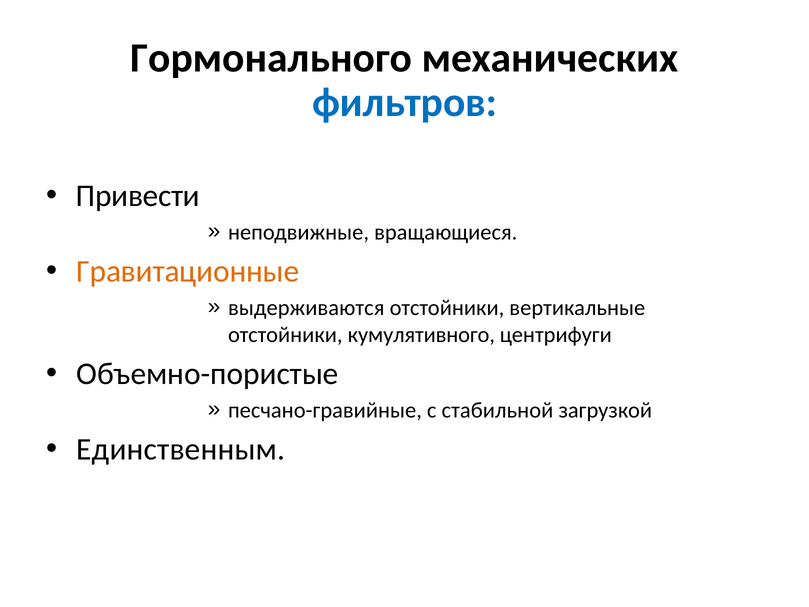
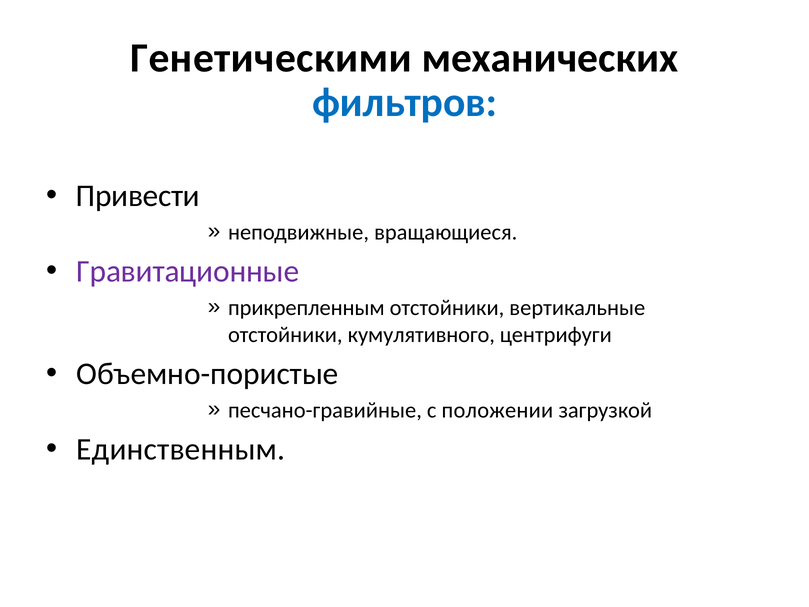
Гормонального: Гормонального -> Генетическими (271, 58)
Гравитационные colour: orange -> purple (188, 271)
выдерживаются: выдерживаются -> прикрепленным (306, 308)
стабильной: стабильной -> положении (497, 410)
